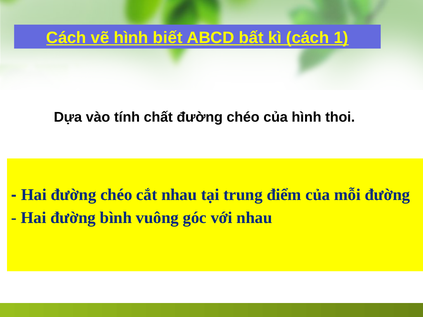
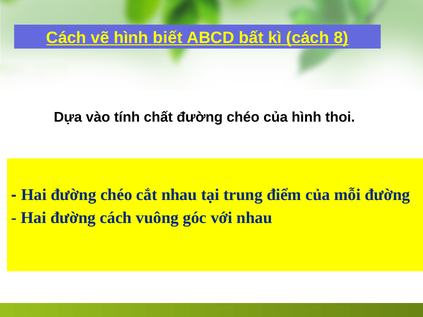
1: 1 -> 8 (341, 38)
đường bình: bình -> cách (116, 218)
